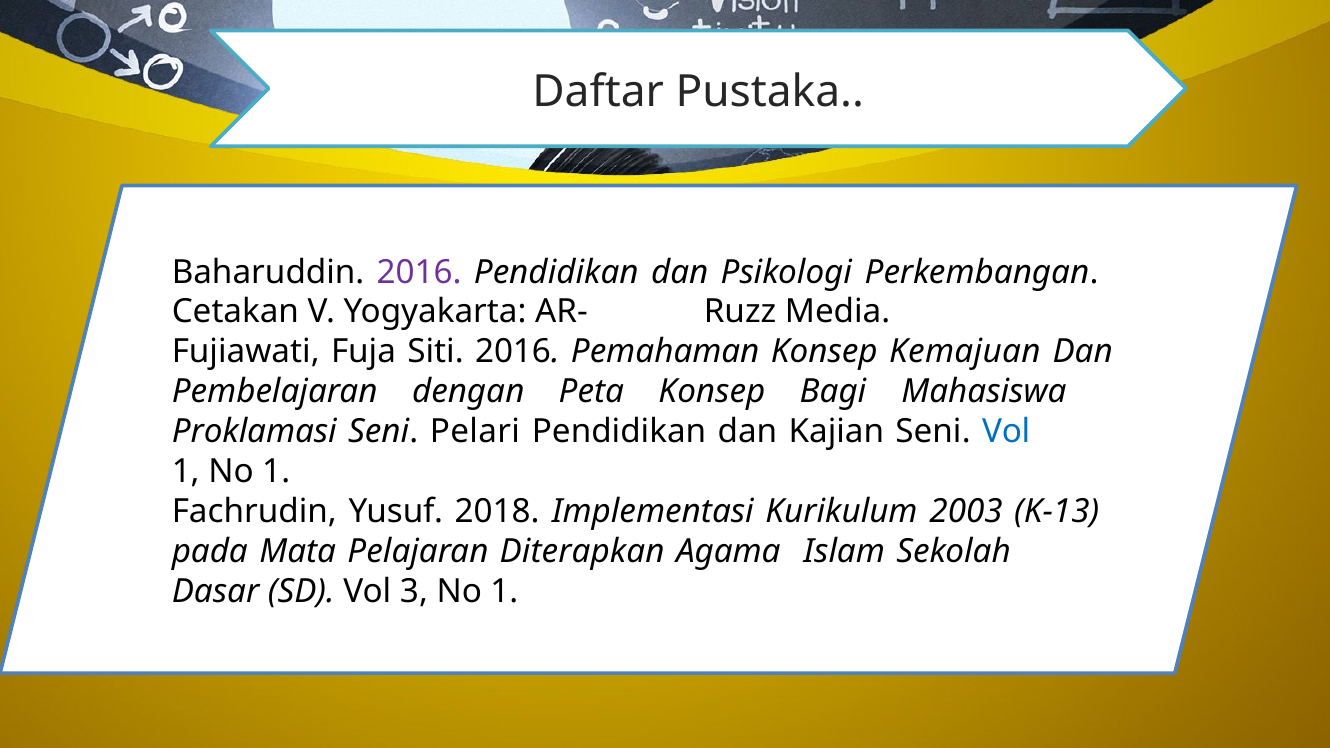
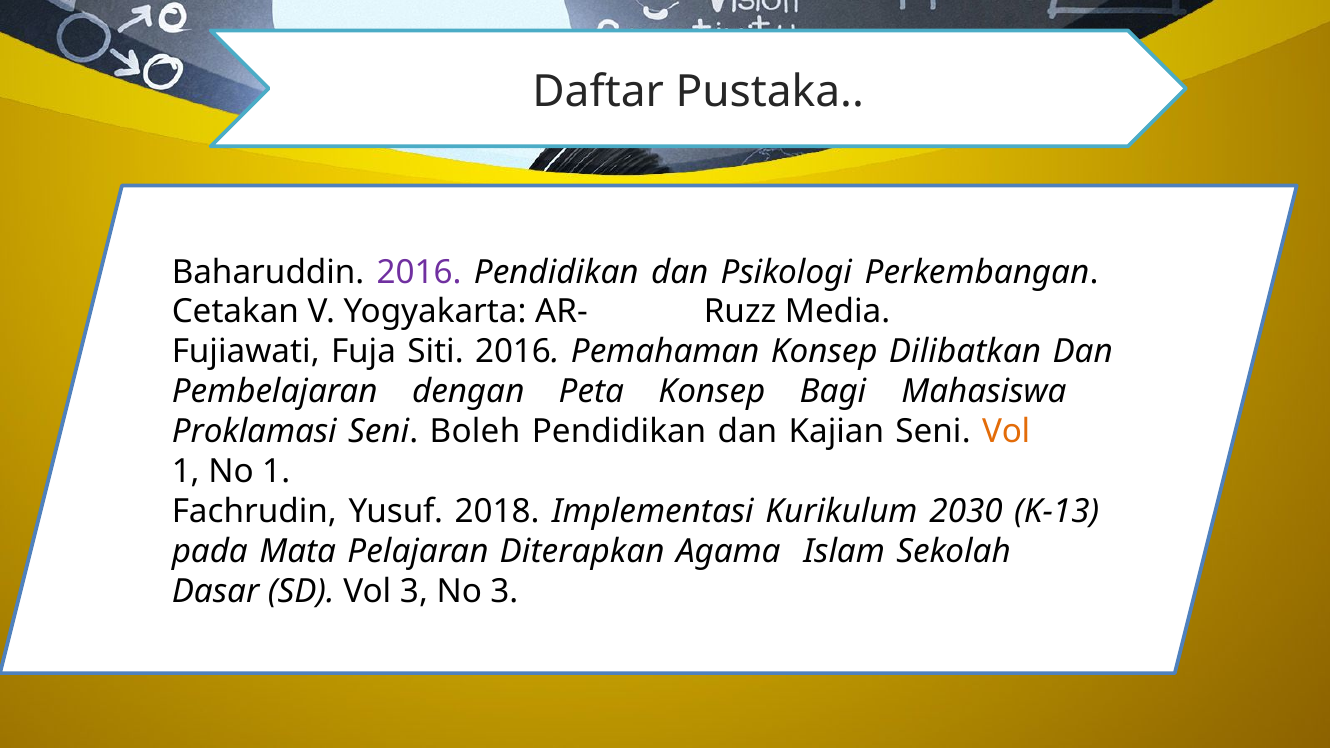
Kemajuan: Kemajuan -> Dilibatkan (965, 352)
Pelari: Pelari -> Boleh (475, 432)
Vol colour: blue -> orange (1006, 432)
2003: 2003 -> 2030 (966, 512)
3 No 1: 1 -> 3 (504, 591)
